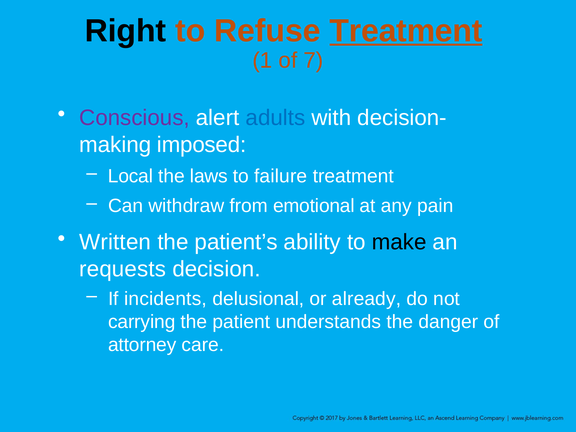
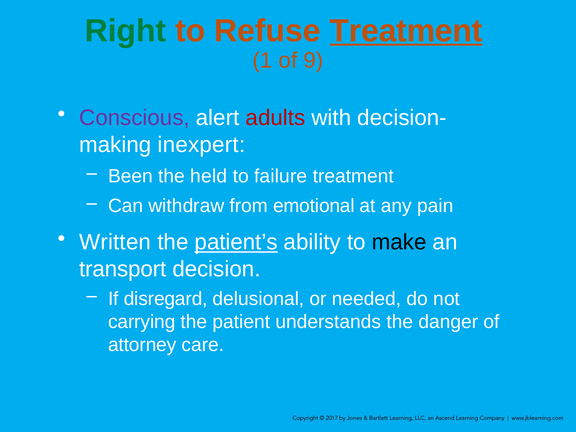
Right colour: black -> green (125, 31)
7: 7 -> 9 (313, 60)
adults colour: blue -> red (275, 118)
imposed: imposed -> inexpert (201, 145)
Local: Local -> Been (130, 176)
laws: laws -> held (209, 176)
patient’s underline: none -> present (236, 242)
requests: requests -> transport (123, 269)
incidents: incidents -> disregard (166, 299)
already: already -> needed (367, 299)
